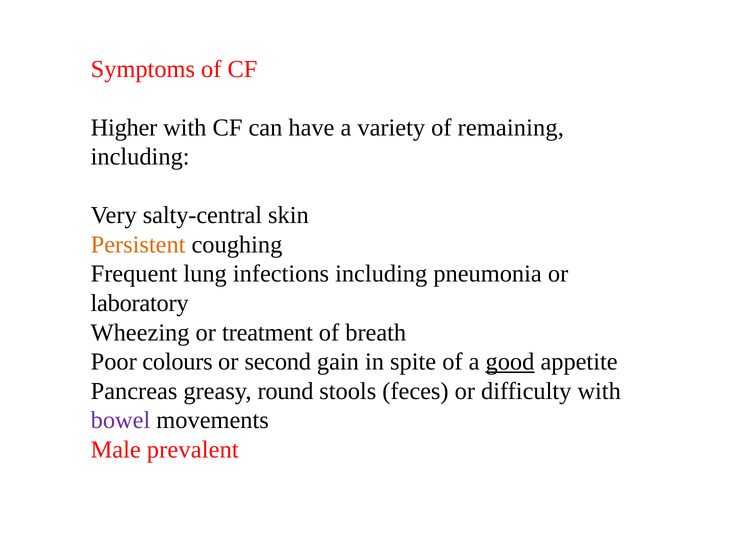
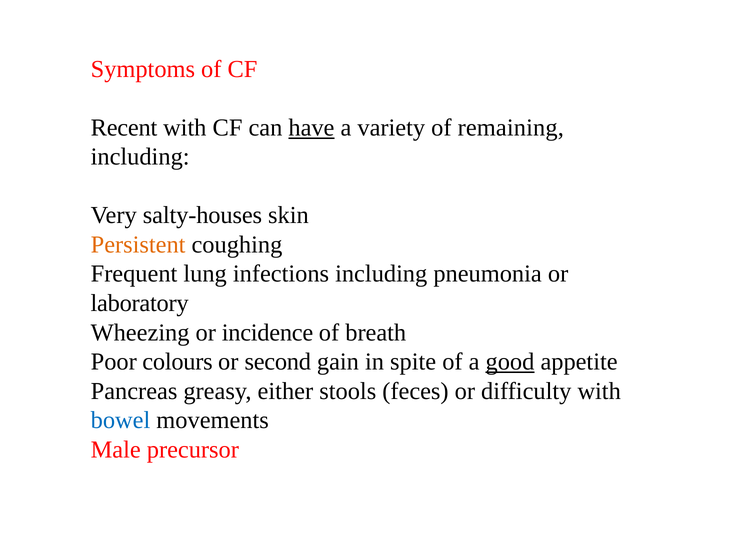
Higher: Higher -> Recent (124, 128)
have underline: none -> present (311, 128)
salty-central: salty-central -> salty-houses (202, 215)
treatment: treatment -> incidence (268, 332)
round: round -> either (285, 391)
bowel colour: purple -> blue (121, 420)
prevalent: prevalent -> precursor (193, 450)
